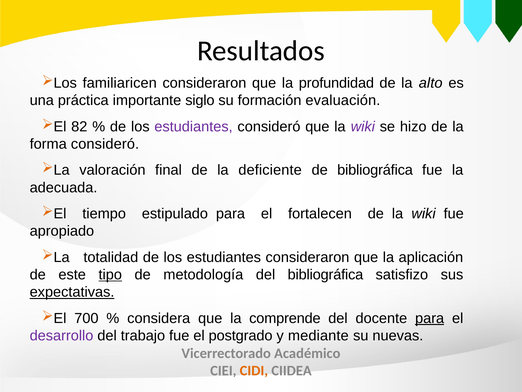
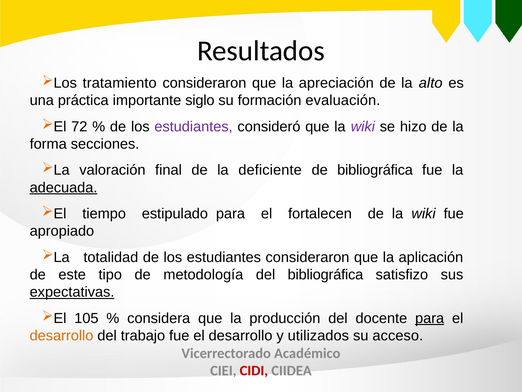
familiaricen: familiaricen -> tratamiento (120, 83)
profundidad: profundidad -> apreciación (336, 83)
82: 82 -> 72 (79, 126)
forma consideró: consideró -> secciones (105, 144)
adecuada underline: none -> present (64, 187)
tipo underline: present -> none (110, 274)
700: 700 -> 105 (86, 318)
comprende: comprende -> producción (285, 318)
desarrollo colour: purple -> orange (62, 335)
fue el postgrado: postgrado -> desarrollo (241, 335)
mediante: mediante -> utilizados (318, 335)
nuevas: nuevas -> acceso (398, 335)
CIDI colour: orange -> red (254, 370)
